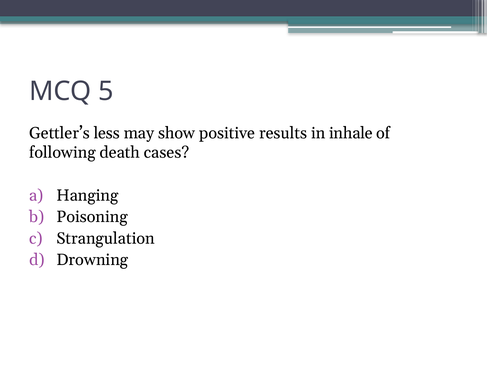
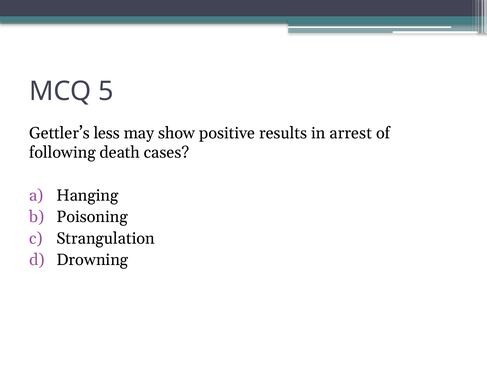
inhale: inhale -> arrest (351, 133)
